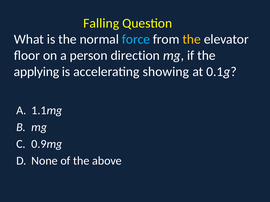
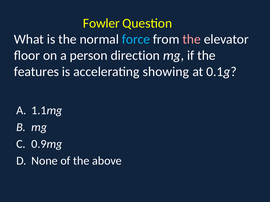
Falling: Falling -> Fowler (101, 23)
the colour: yellow -> pink (192, 39)
applying: applying -> features (36, 72)
